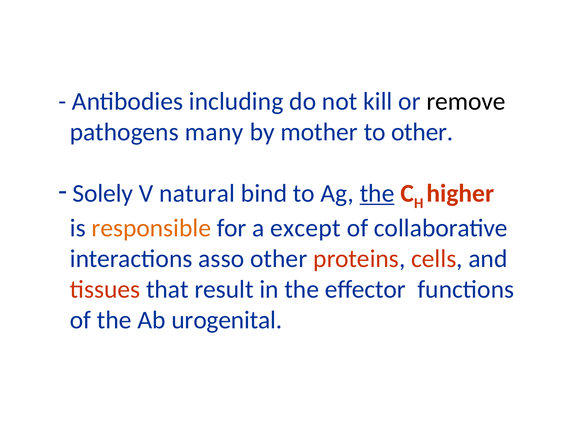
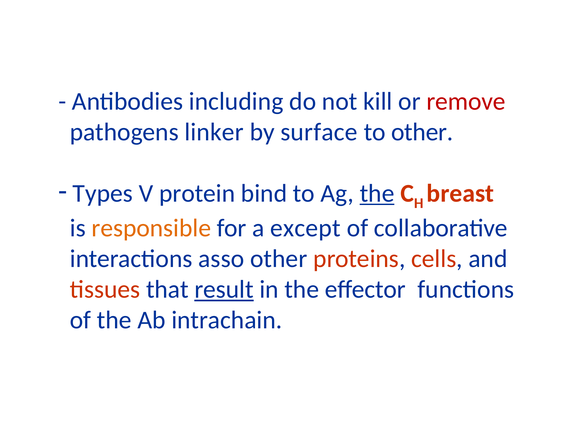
remove colour: black -> red (466, 101)
many: many -> linker (214, 132)
mother: mother -> surface (319, 132)
Solely: Solely -> Types (103, 193)
natural: natural -> protein (197, 193)
higher: higher -> breast (460, 193)
result underline: none -> present (224, 290)
urogenital: urogenital -> intrachain (227, 320)
